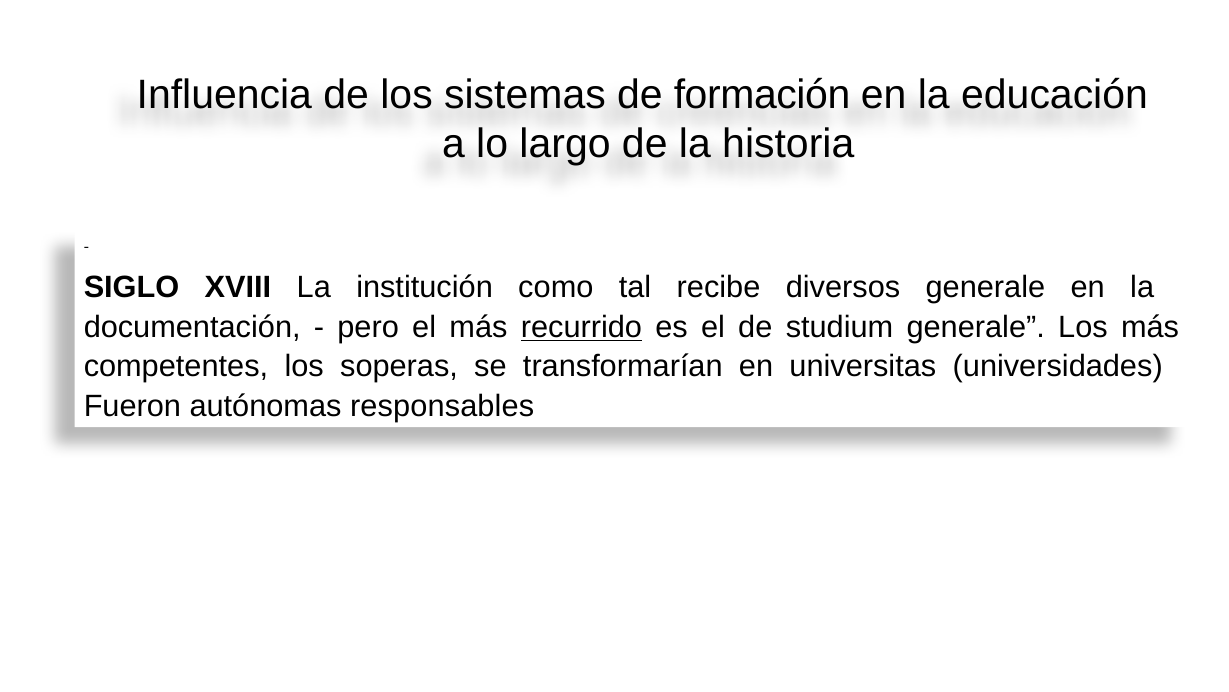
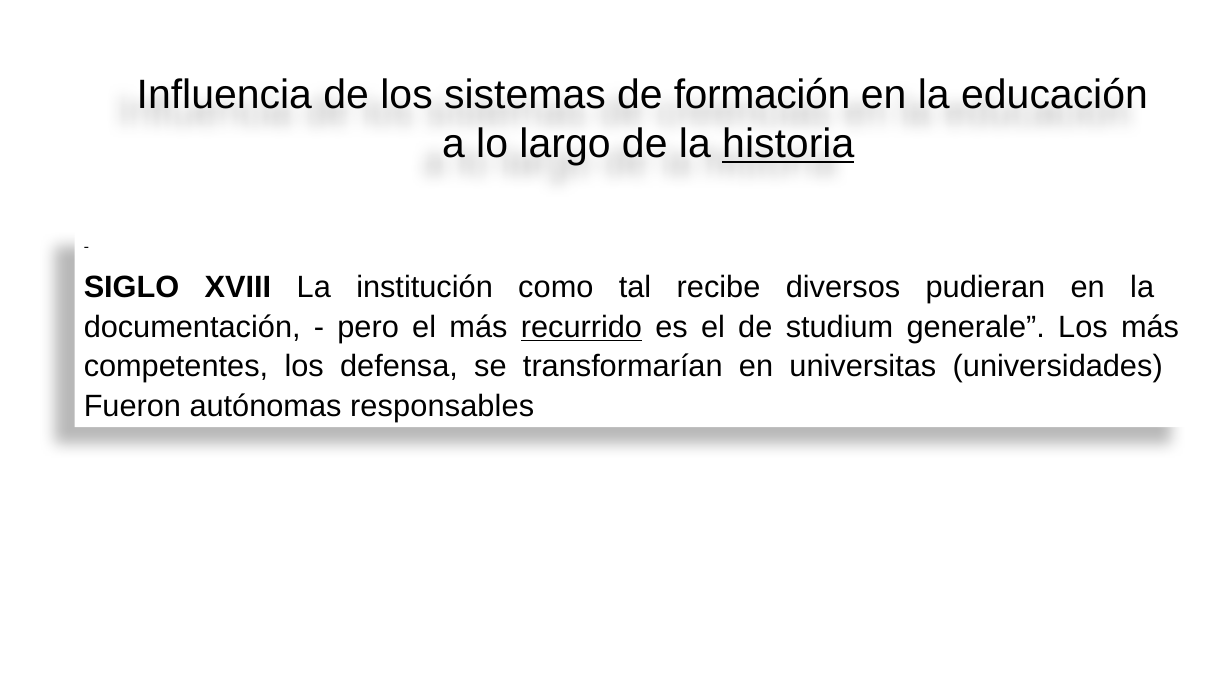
historia underline: none -> present (788, 144)
diversos generale: generale -> pudieran (985, 287)
soperas: soperas -> defensa (399, 366)
